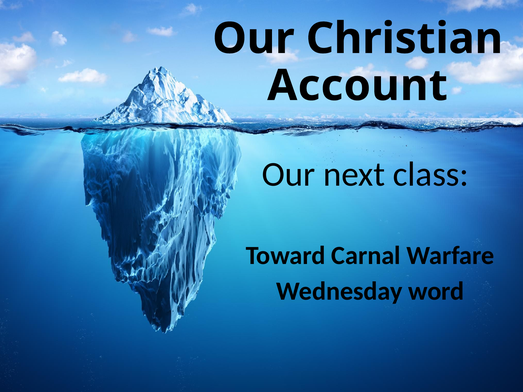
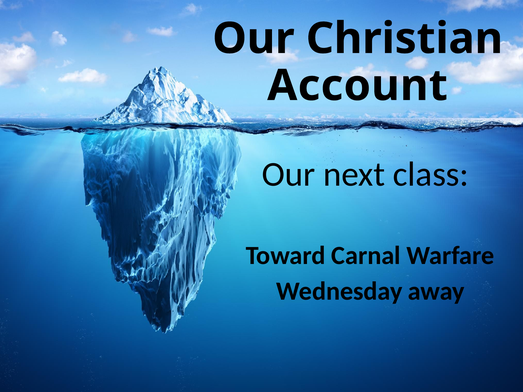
word: word -> away (436, 291)
